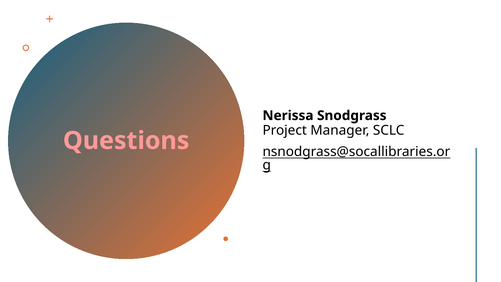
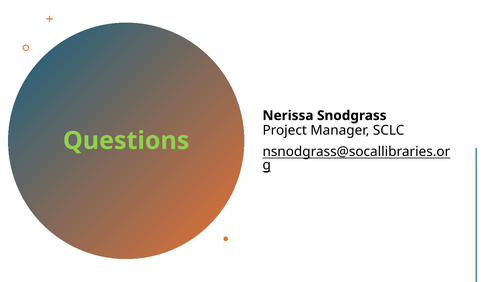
Questions colour: pink -> light green (126, 141)
